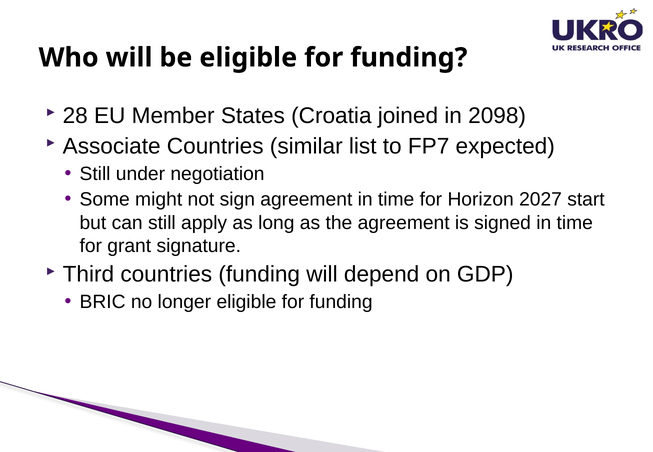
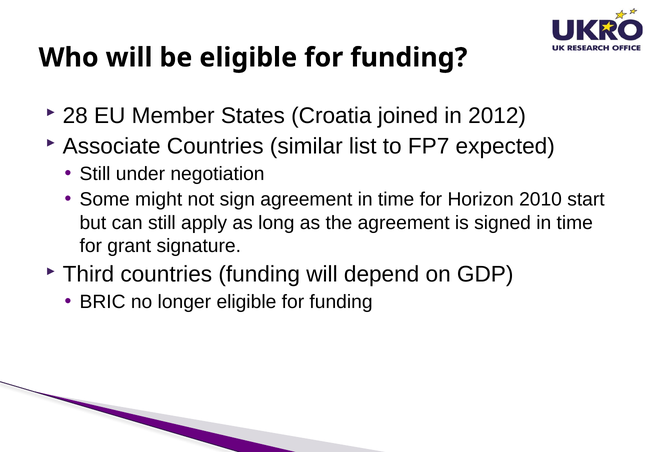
2098: 2098 -> 2012 (497, 116)
2027: 2027 -> 2010 (541, 200)
